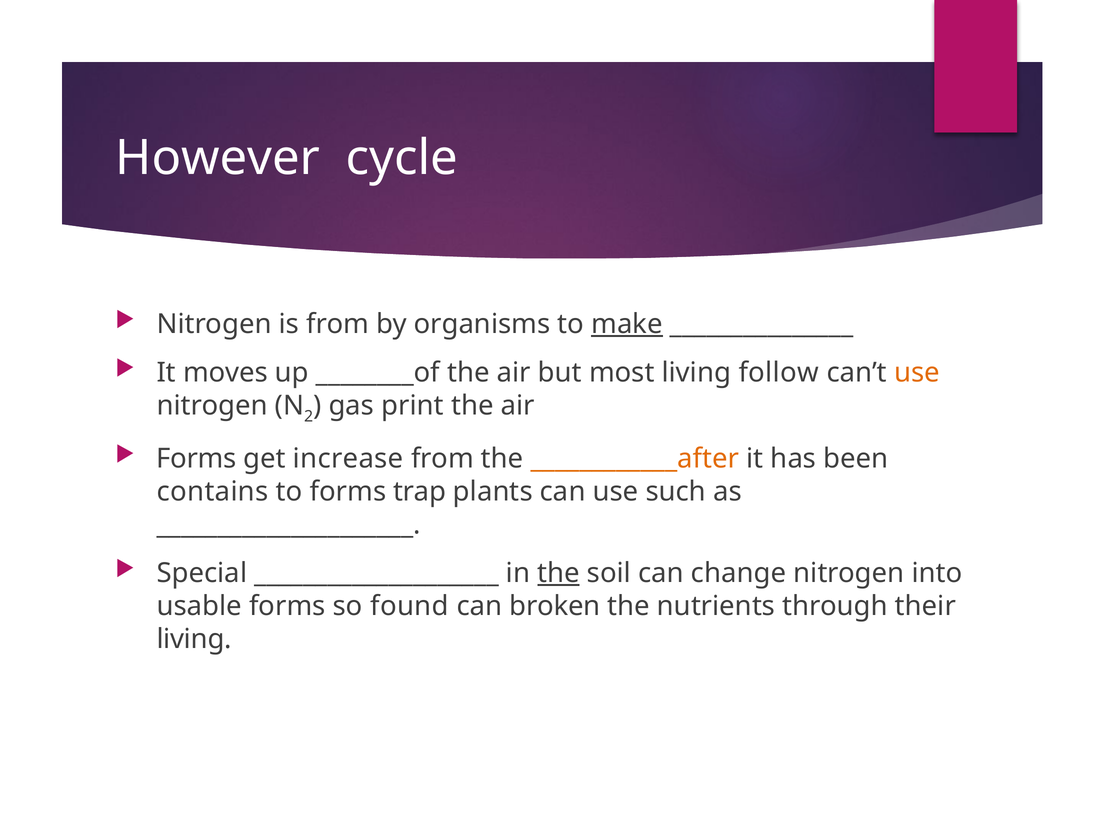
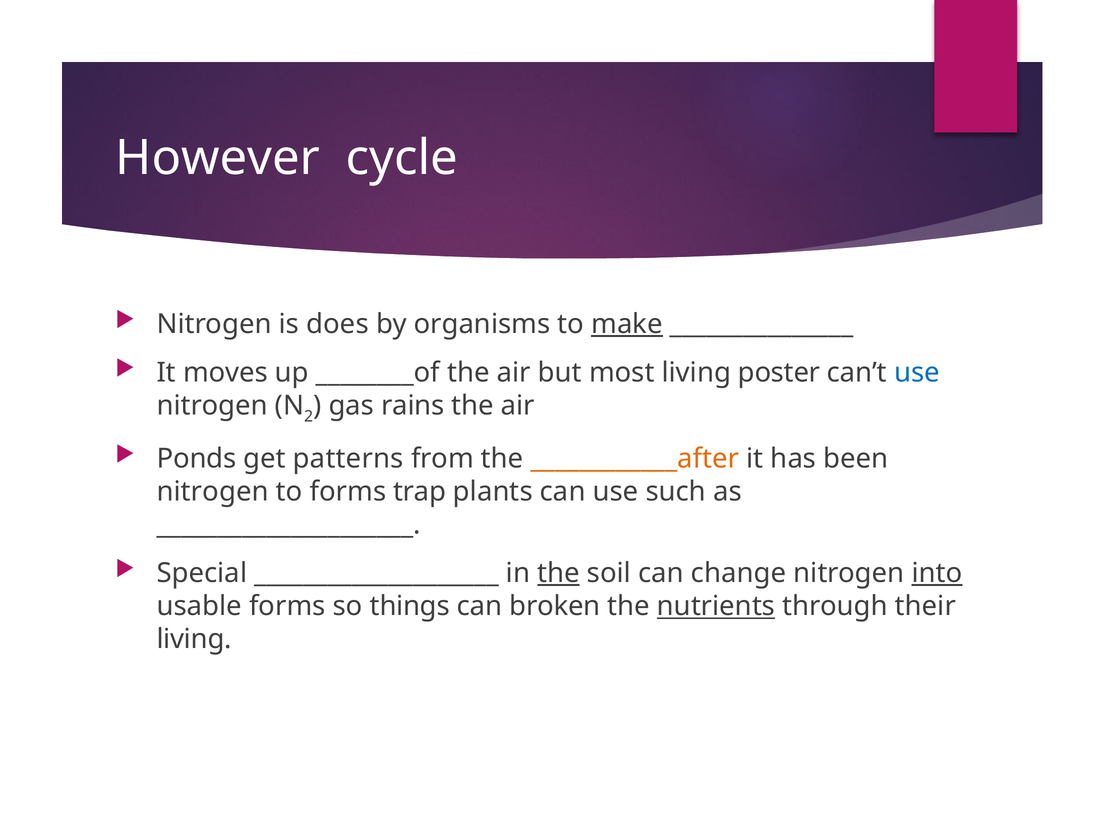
is from: from -> does (338, 324)
follow: follow -> poster (779, 373)
use colour: orange -> blue (917, 373)
print: print -> rains (413, 406)
Forms: Forms -> Ponds (196, 459)
increase: increase -> patterns (348, 459)
contains: contains -> nitrogen (213, 492)
into underline: none -> present (937, 573)
found: found -> things (410, 606)
nutrients underline: none -> present (716, 606)
